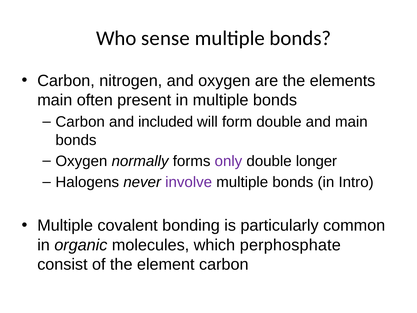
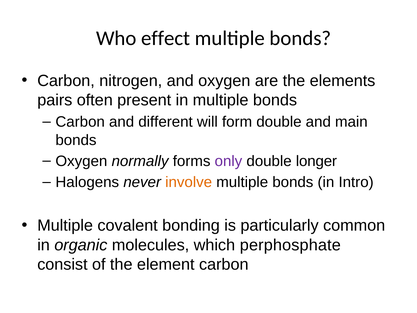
sense: sense -> effect (166, 38)
main: main -> pairs (55, 100)
included: included -> different (166, 122)
involve colour: purple -> orange (189, 182)
